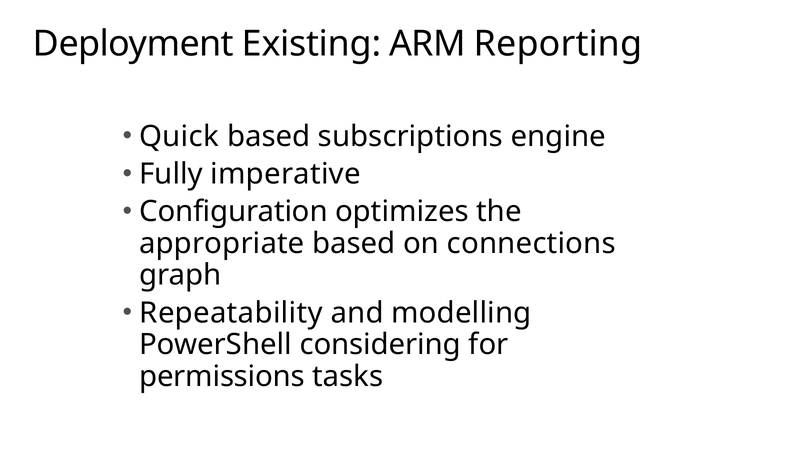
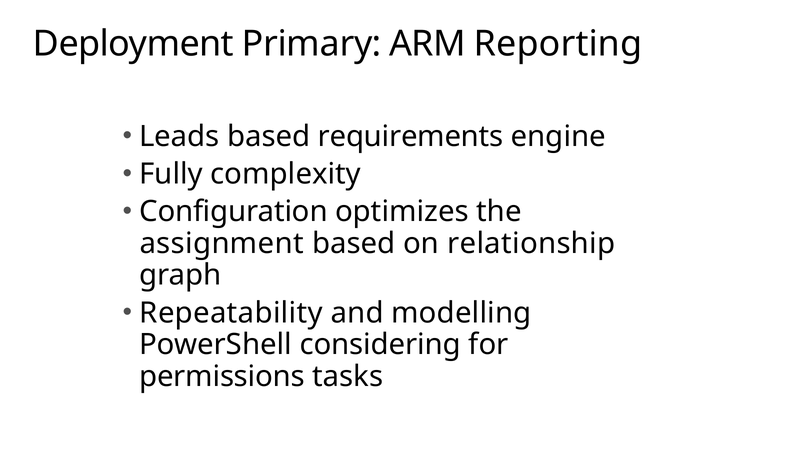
Existing: Existing -> Primary (312, 44)
Quick: Quick -> Leads (179, 136)
subscriptions: subscriptions -> requirements (411, 136)
imperative: imperative -> complexity (286, 174)
appropriate: appropriate -> assignment (222, 243)
connections: connections -> relationship (531, 243)
